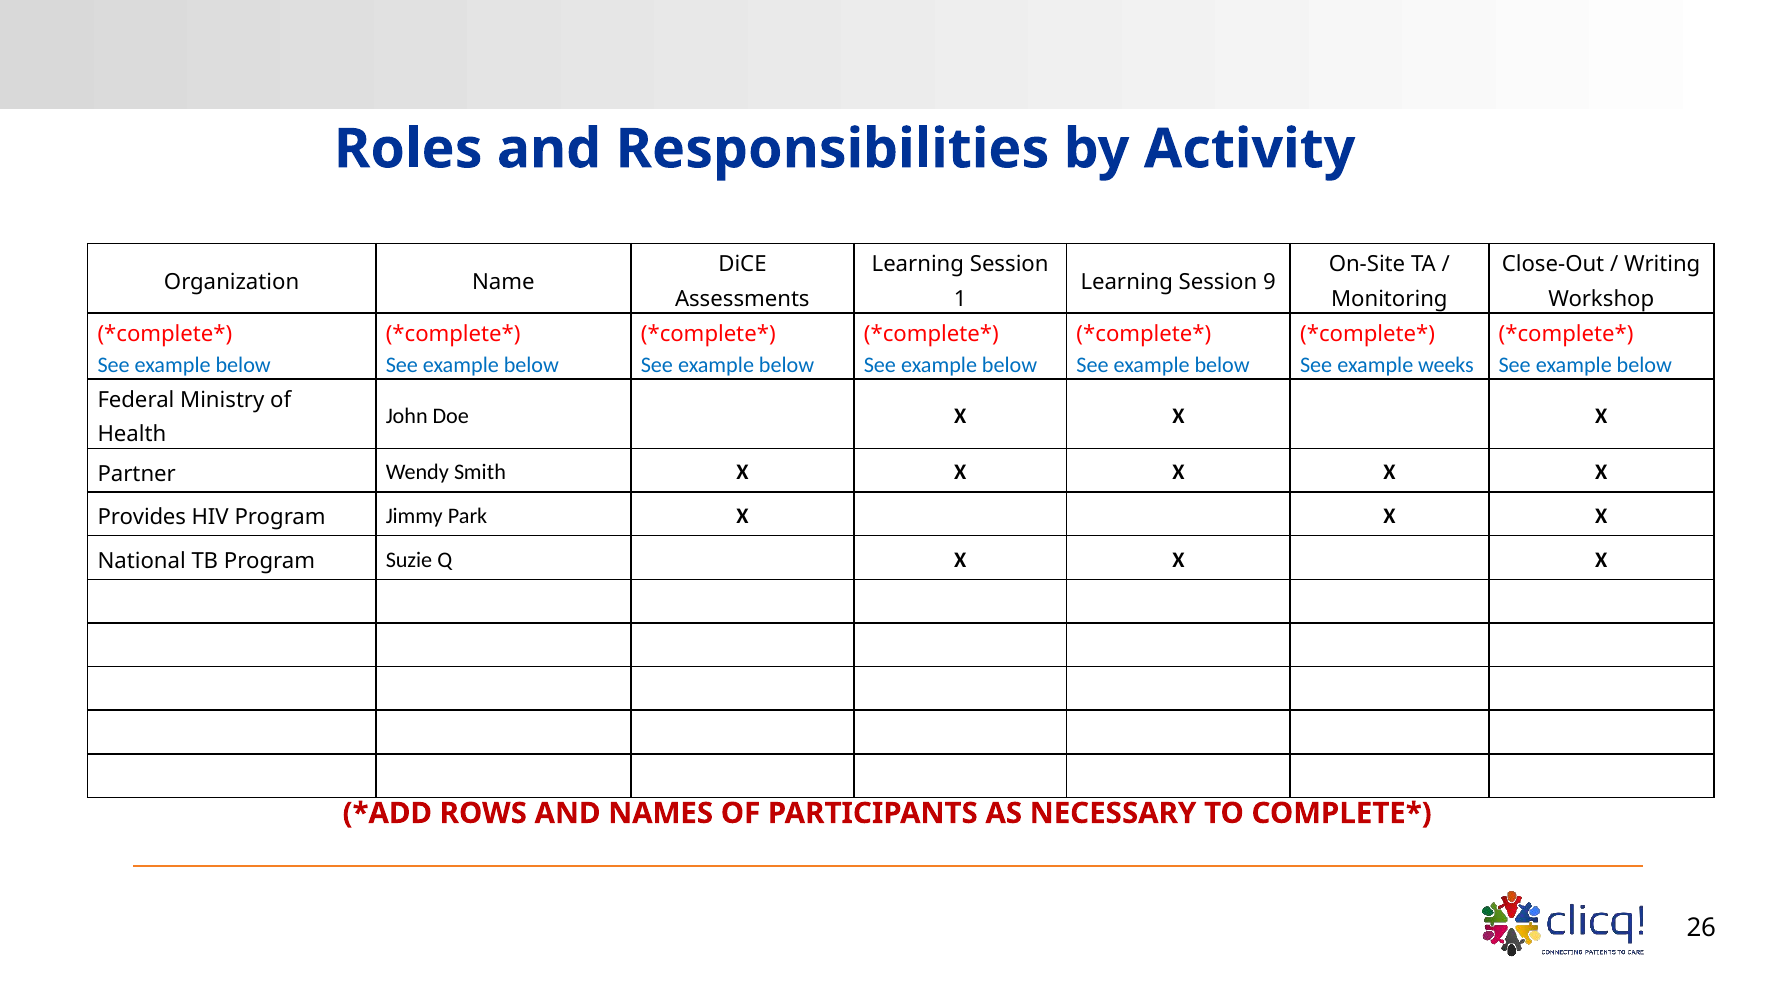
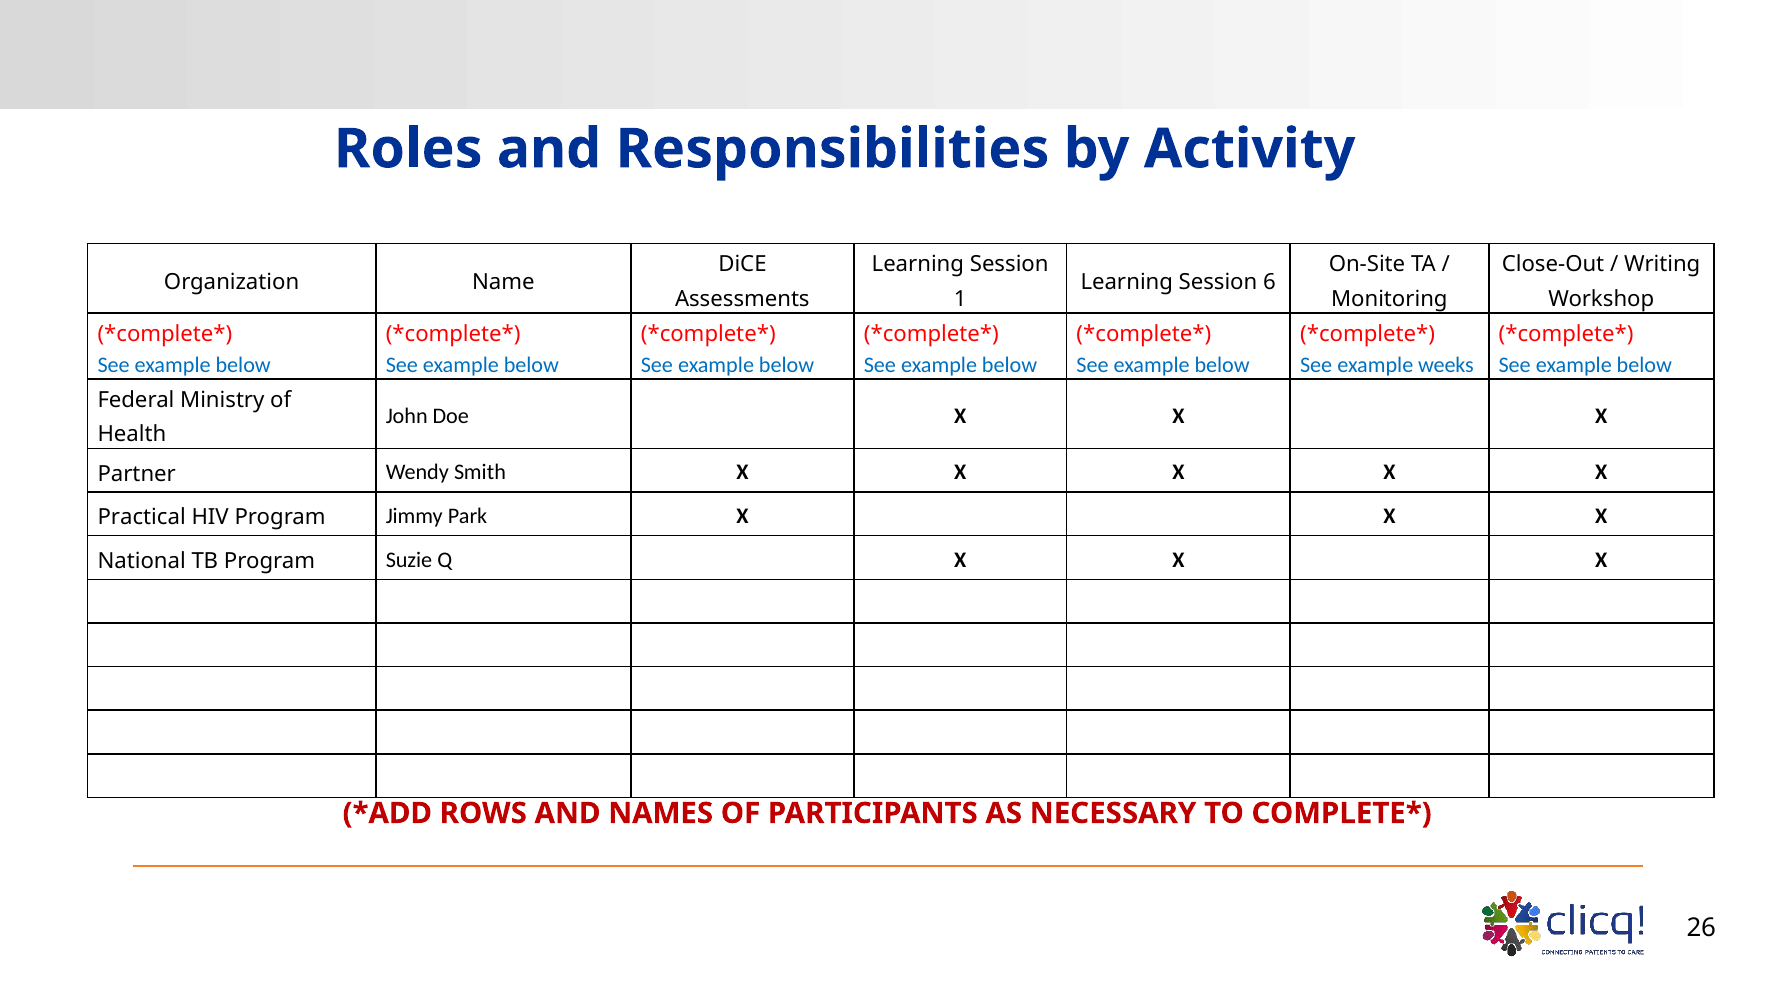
9: 9 -> 6 (1269, 282)
Provides: Provides -> Practical (142, 517)
